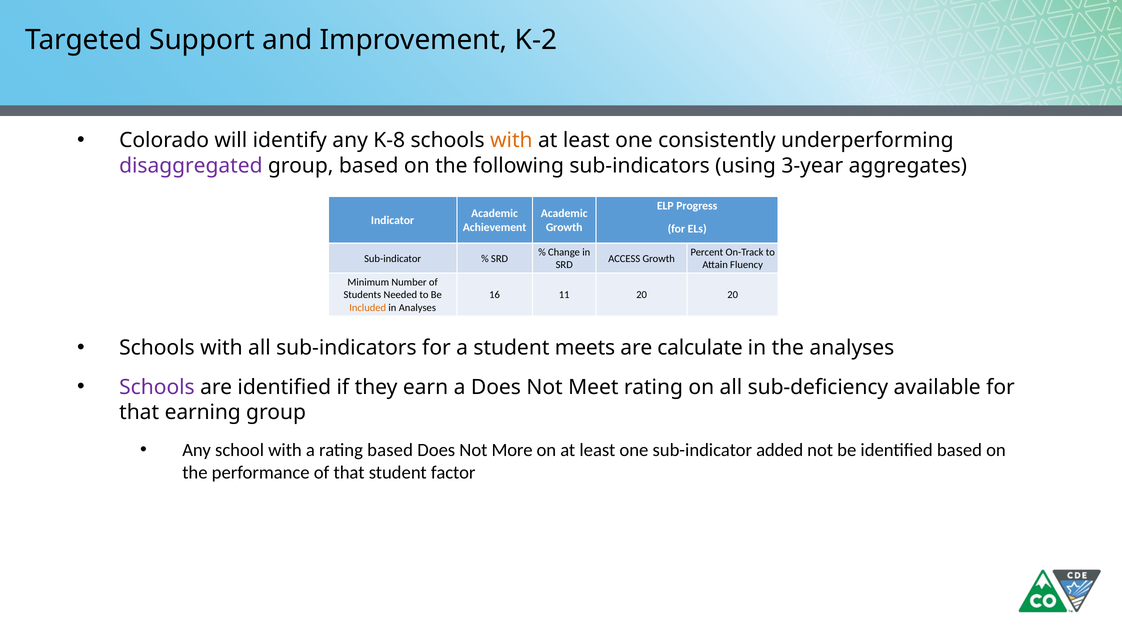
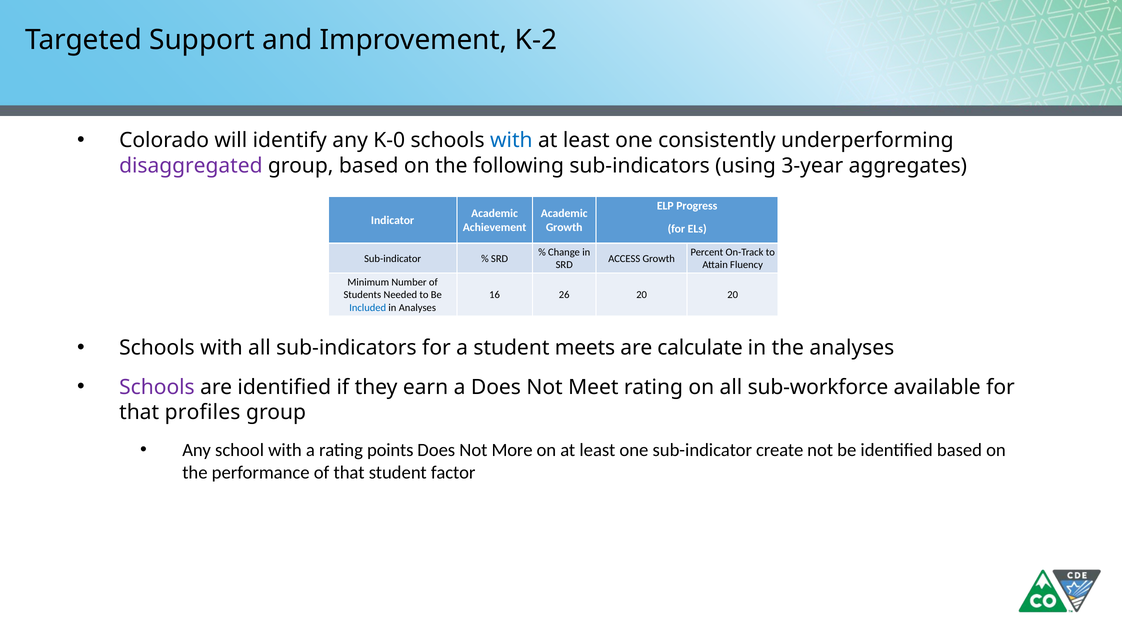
K-8: K-8 -> K-0 (389, 140)
with colour: orange -> blue (511, 140)
11: 11 -> 26 (564, 295)
Included colour: orange -> blue (368, 308)
sub-deficiency: sub-deficiency -> sub-workforce (818, 387)
earning: earning -> profiles (203, 412)
rating based: based -> points (390, 450)
added: added -> create (780, 450)
